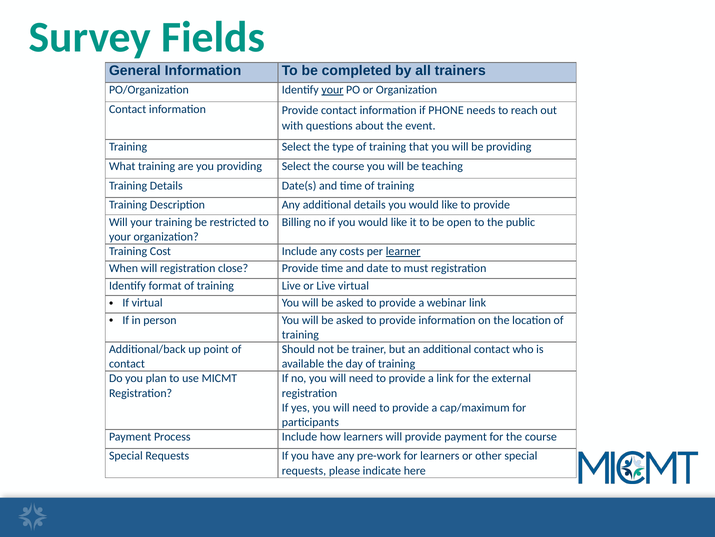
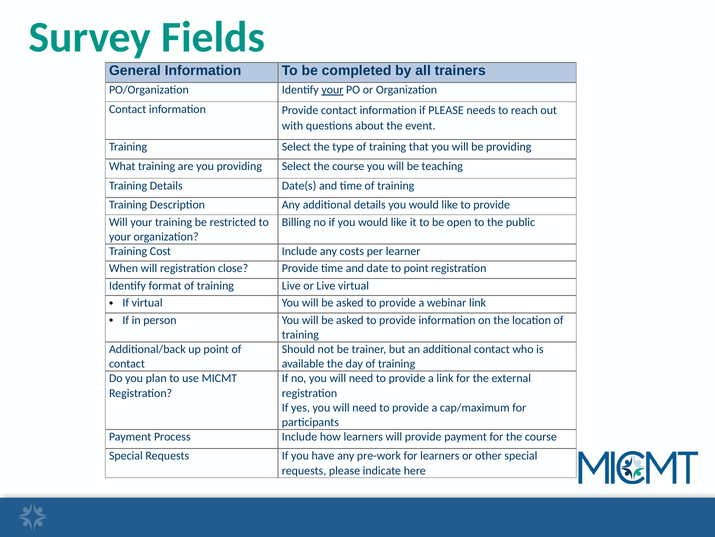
if PHONE: PHONE -> PLEASE (446, 110)
learner underline: present -> none (403, 251)
to must: must -> point (416, 268)
